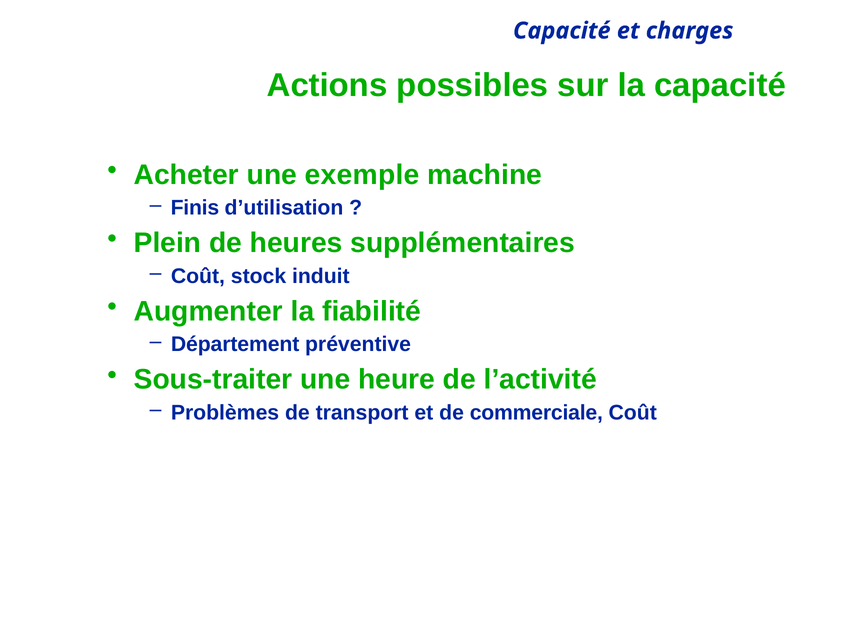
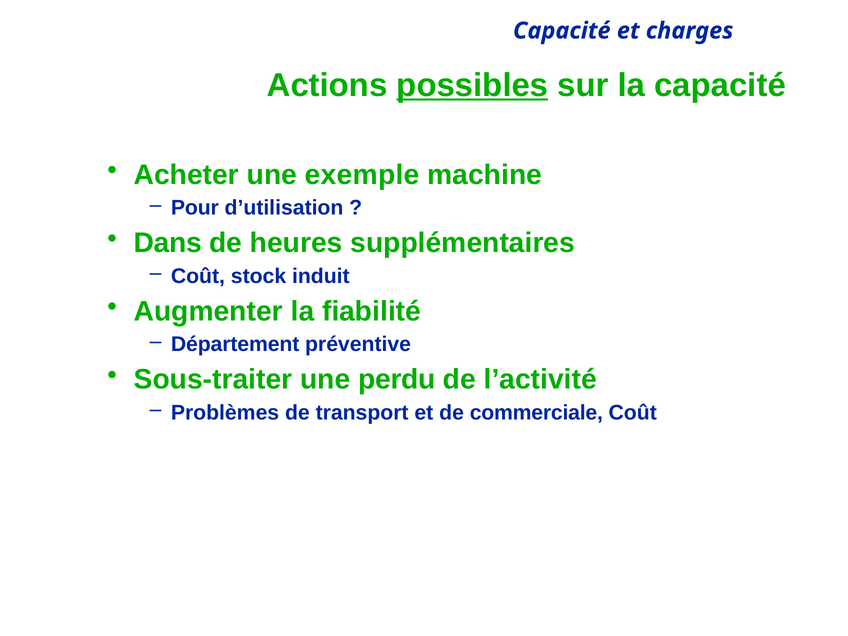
possibles underline: none -> present (472, 85)
Finis: Finis -> Pour (195, 208)
Plein: Plein -> Dans (168, 243)
heure: heure -> perdu (397, 380)
